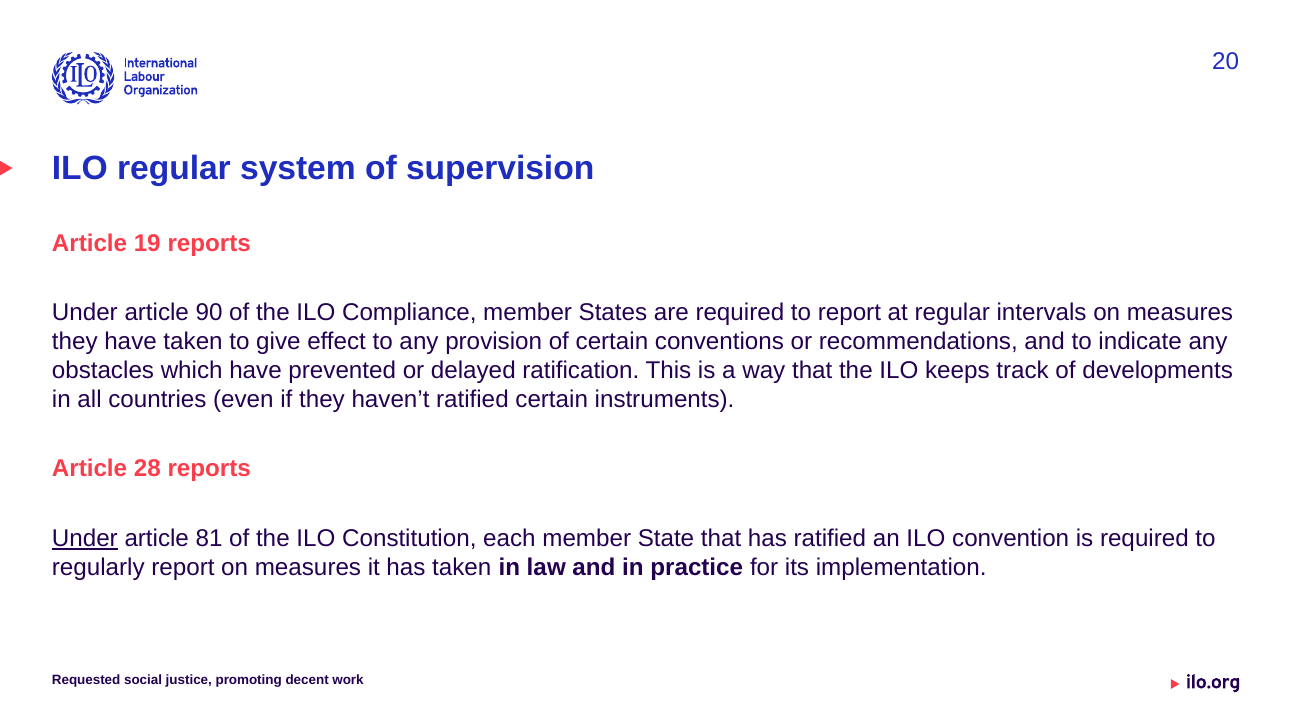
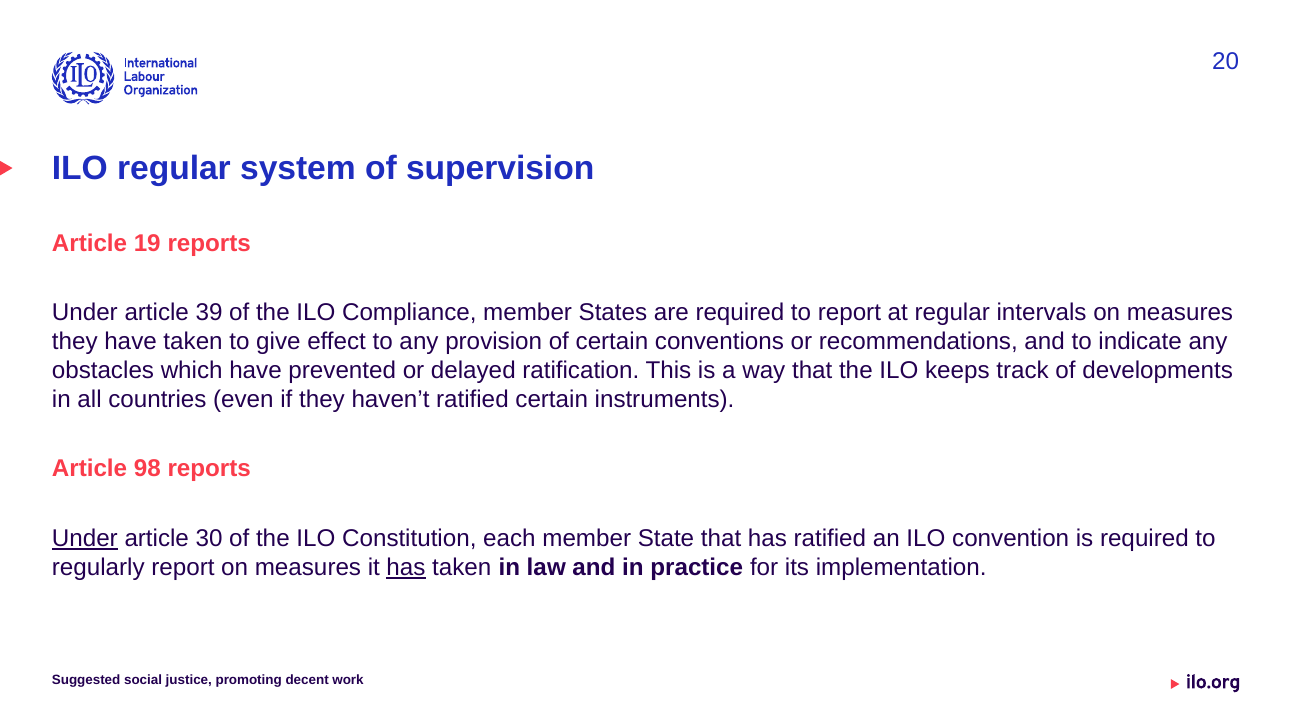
90: 90 -> 39 (209, 313)
28: 28 -> 98 (147, 469)
81: 81 -> 30 (209, 539)
has underline: none -> present (406, 568)
Requested: Requested -> Suggested (86, 680)
